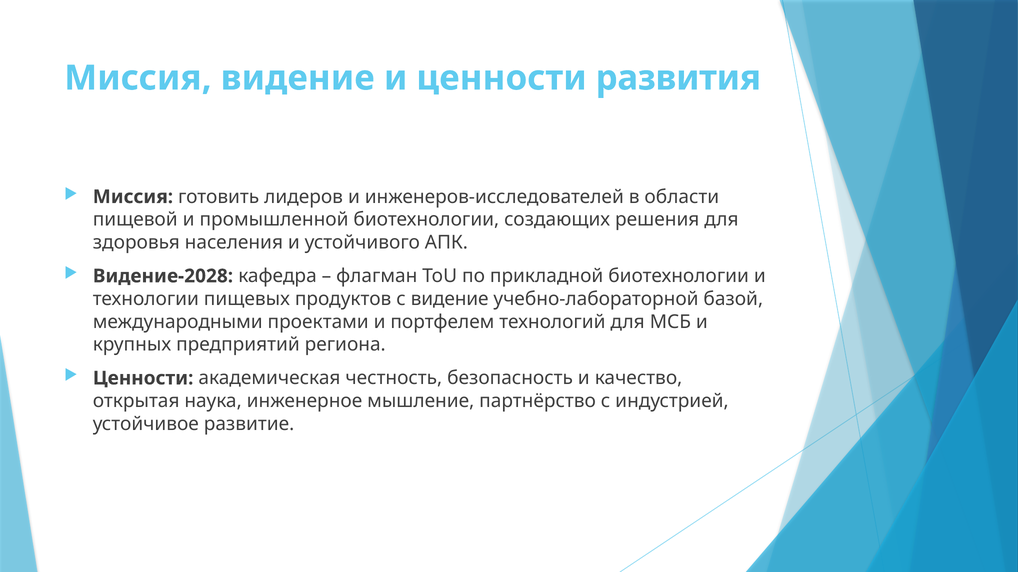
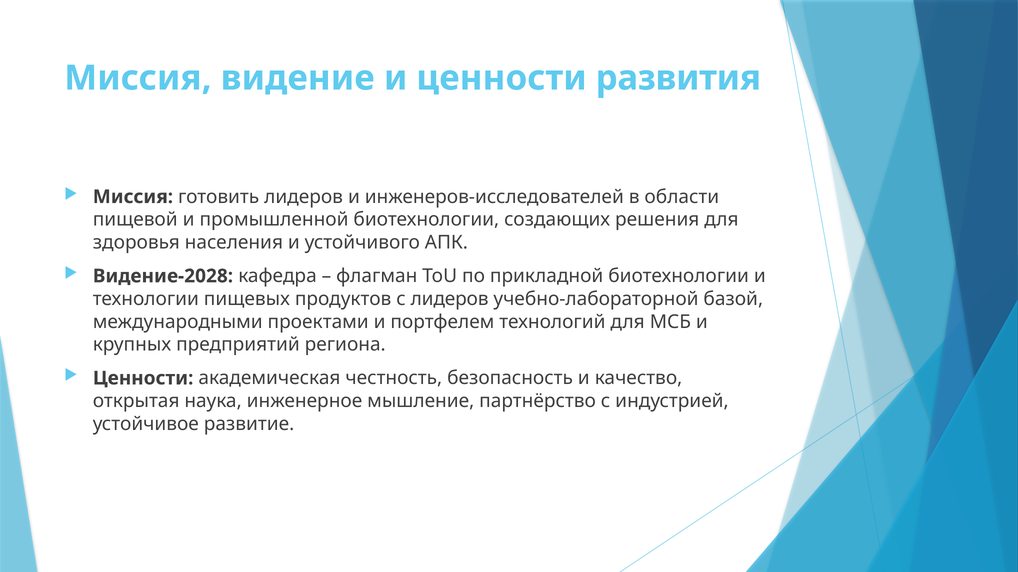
с видение: видение -> лидеров (450, 299)
